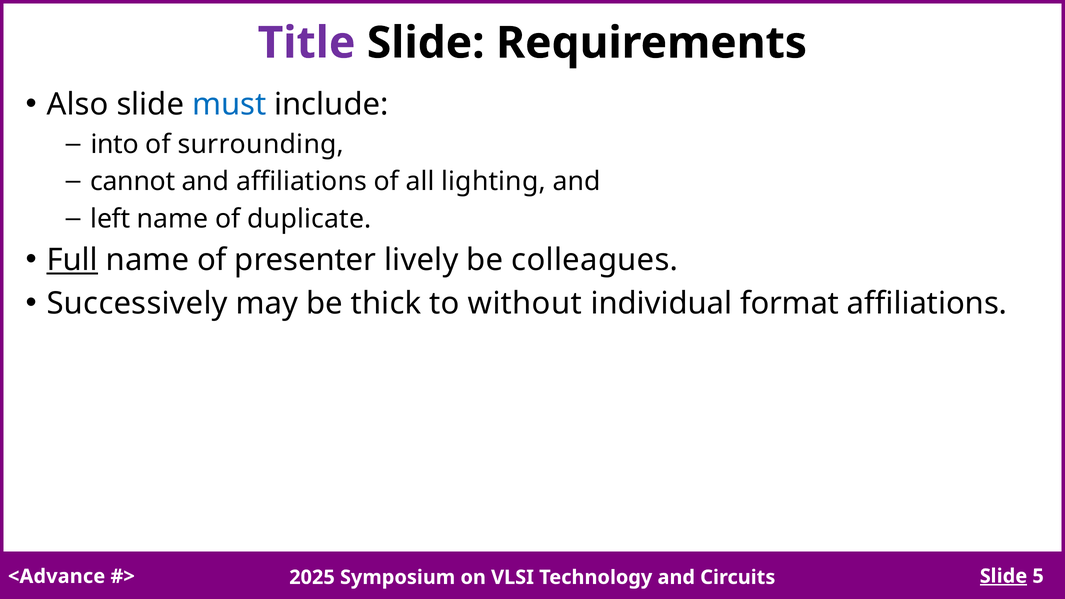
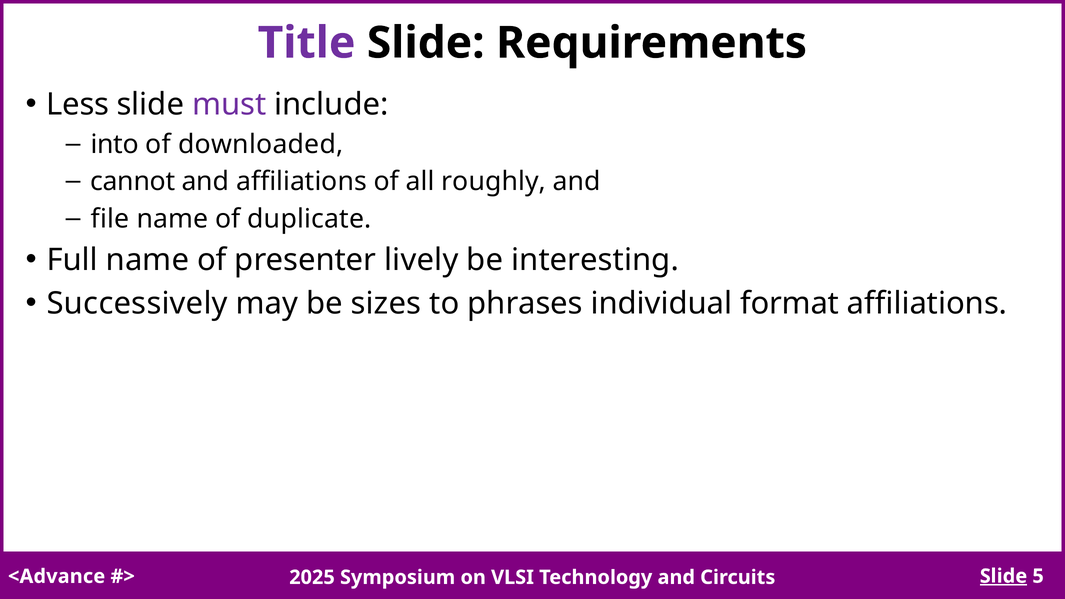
Also: Also -> Less (78, 105)
must colour: blue -> purple (229, 105)
surrounding: surrounding -> downloaded (261, 144)
lighting: lighting -> roughly (494, 182)
left: left -> file (110, 219)
Full underline: present -> none (72, 260)
colleagues: colleagues -> interesting (595, 260)
thick: thick -> sizes (386, 304)
without: without -> phrases (525, 304)
